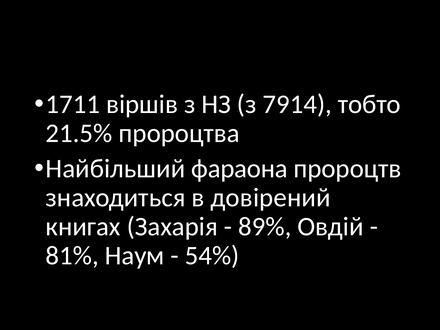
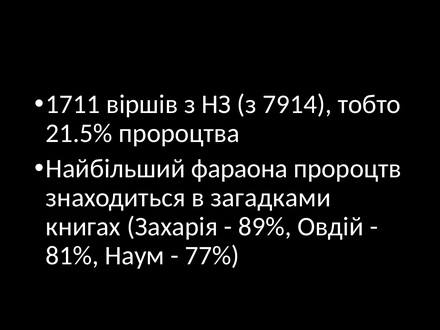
довірений: довірений -> загадками (271, 198)
54%: 54% -> 77% (212, 256)
